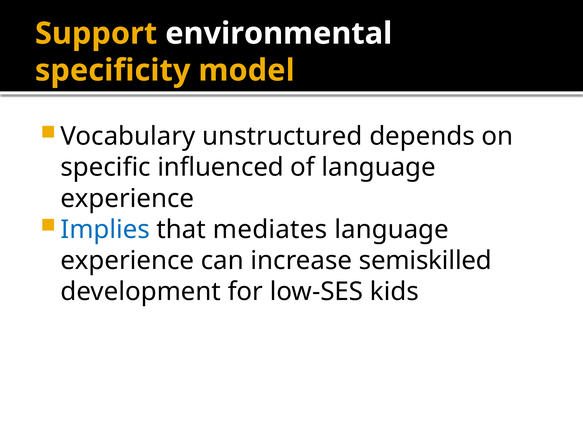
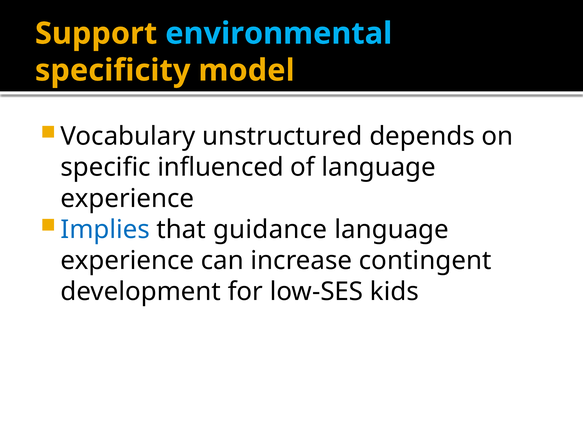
environmental colour: white -> light blue (279, 34)
mediates: mediates -> guidance (270, 230)
semiskilled: semiskilled -> contingent (425, 261)
